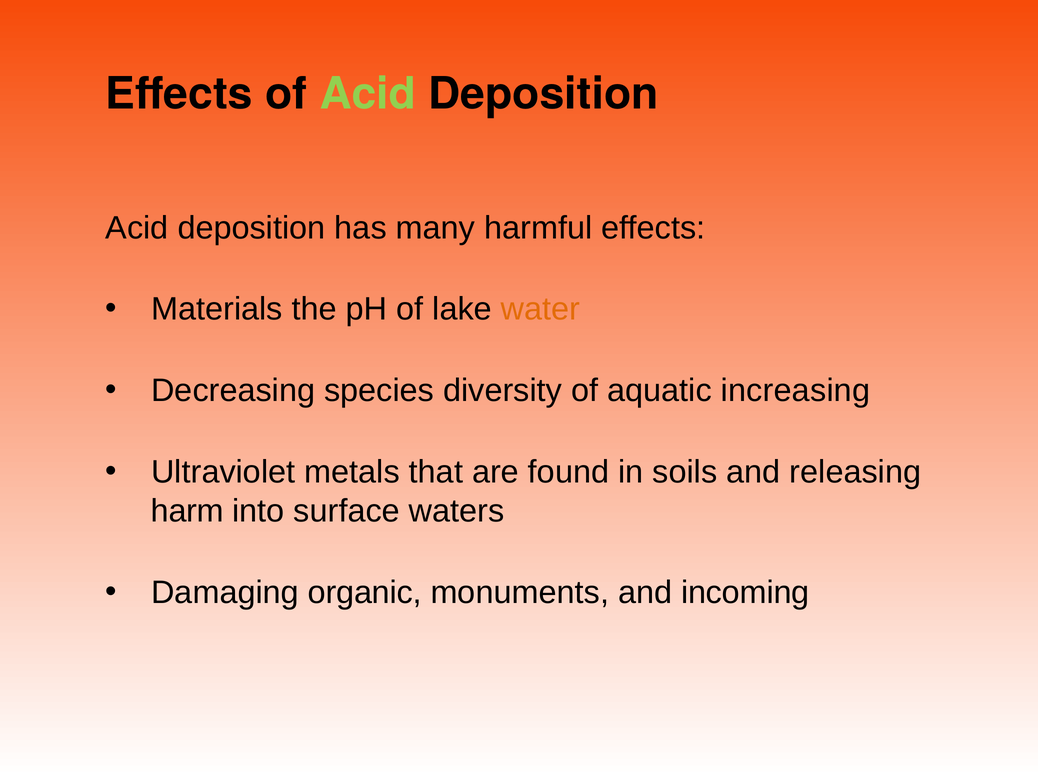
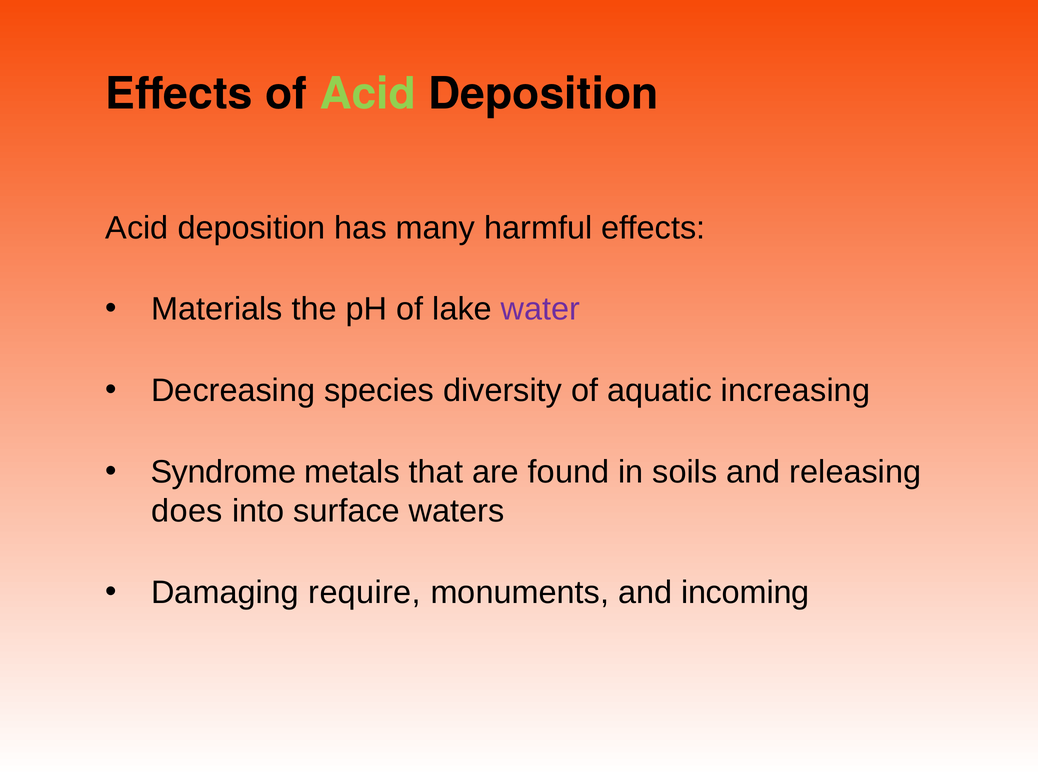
water colour: orange -> purple (541, 309)
Ultraviolet: Ultraviolet -> Syndrome (223, 473)
harm: harm -> does (187, 511)
organic: organic -> require (365, 593)
